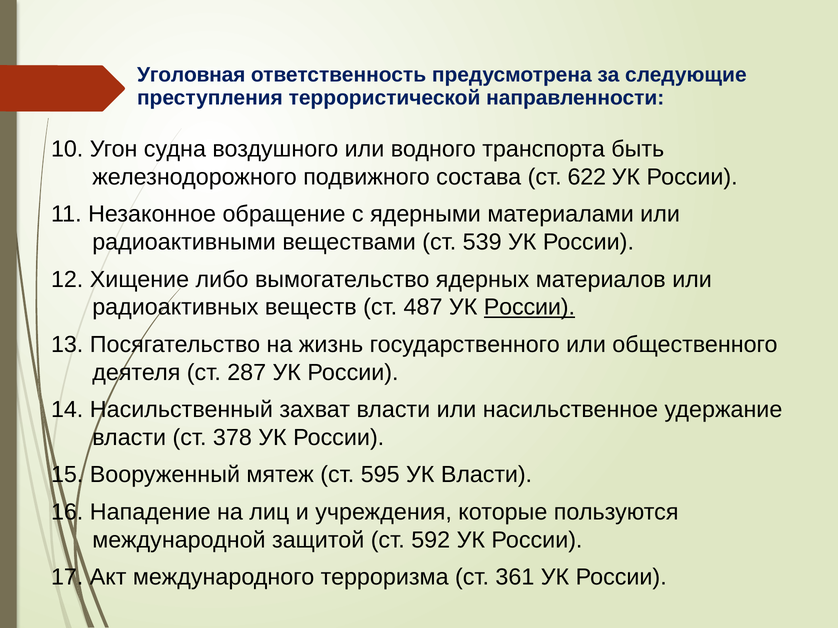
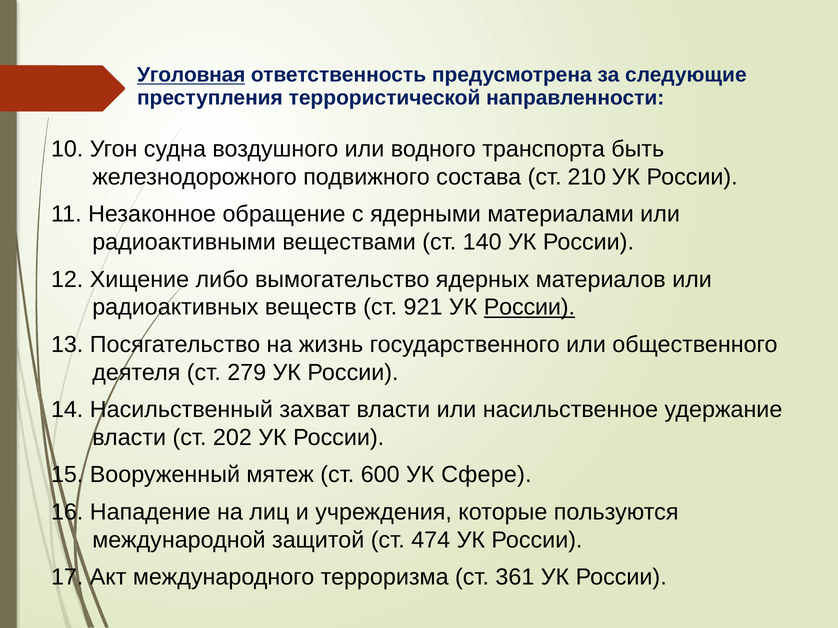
Уголовная underline: none -> present (191, 75)
622: 622 -> 210 (587, 177)
539: 539 -> 140 (482, 242)
487: 487 -> 921 (423, 307)
287: 287 -> 279 (247, 373)
378: 378 -> 202 (232, 438)
595: 595 -> 600 (380, 475)
УК Власти: Власти -> Сфере (486, 475)
592: 592 -> 474 (431, 540)
